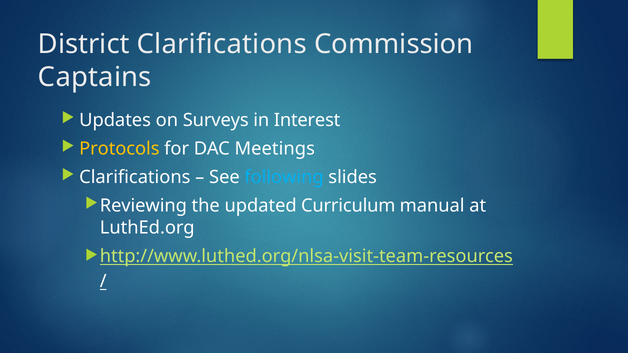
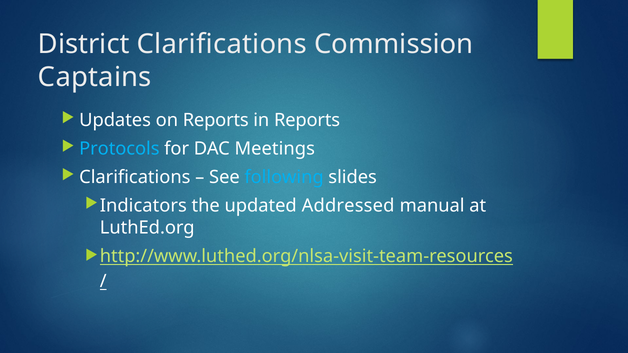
on Surveys: Surveys -> Reports (216, 120)
in Interest: Interest -> Reports (307, 120)
Protocols colour: yellow -> light blue (119, 149)
Reviewing: Reviewing -> Indicators (143, 206)
Curriculum: Curriculum -> Addressed (348, 206)
